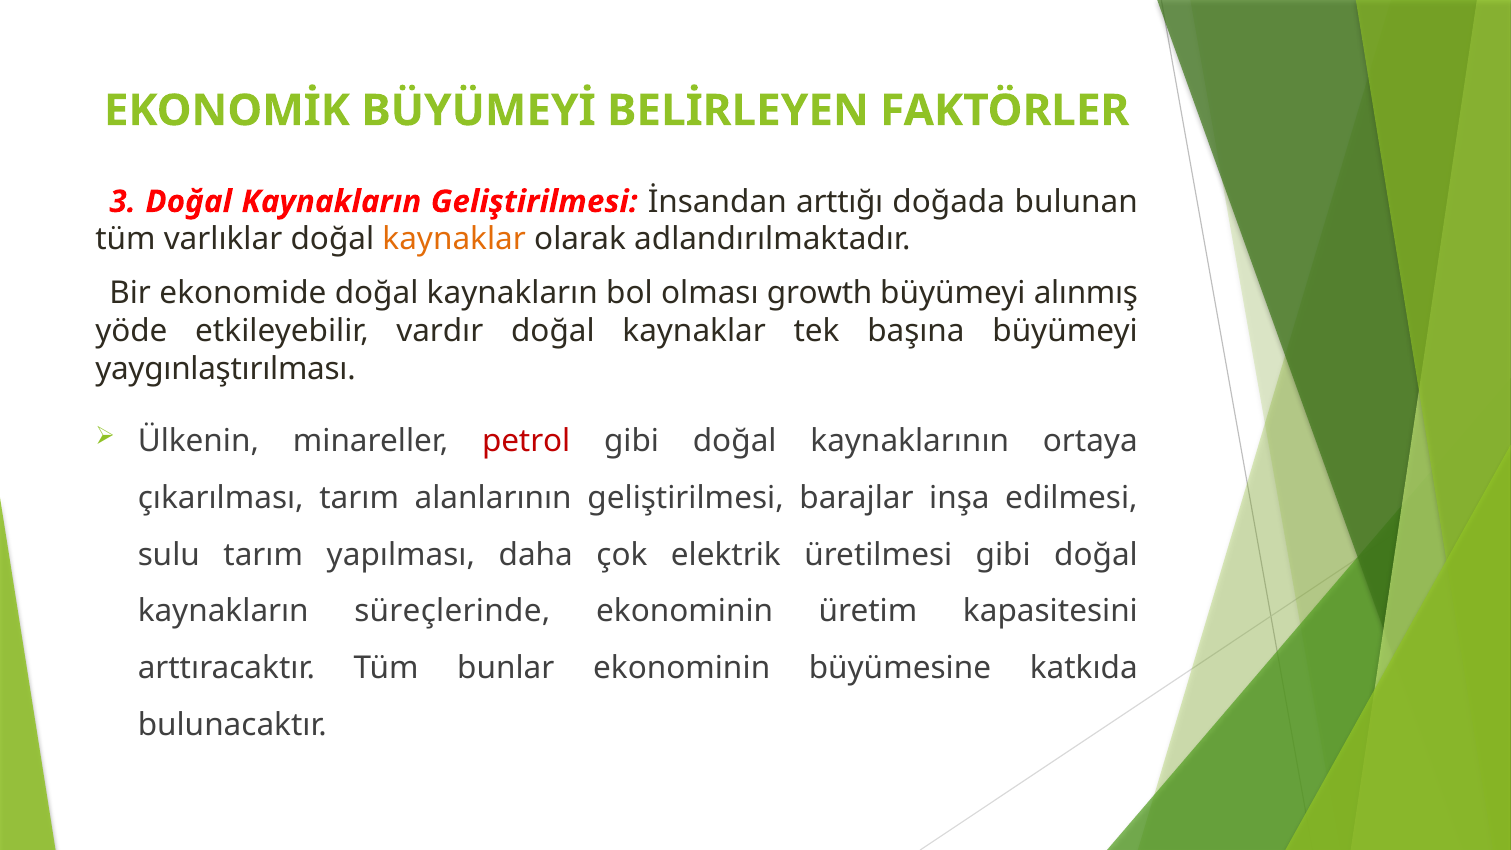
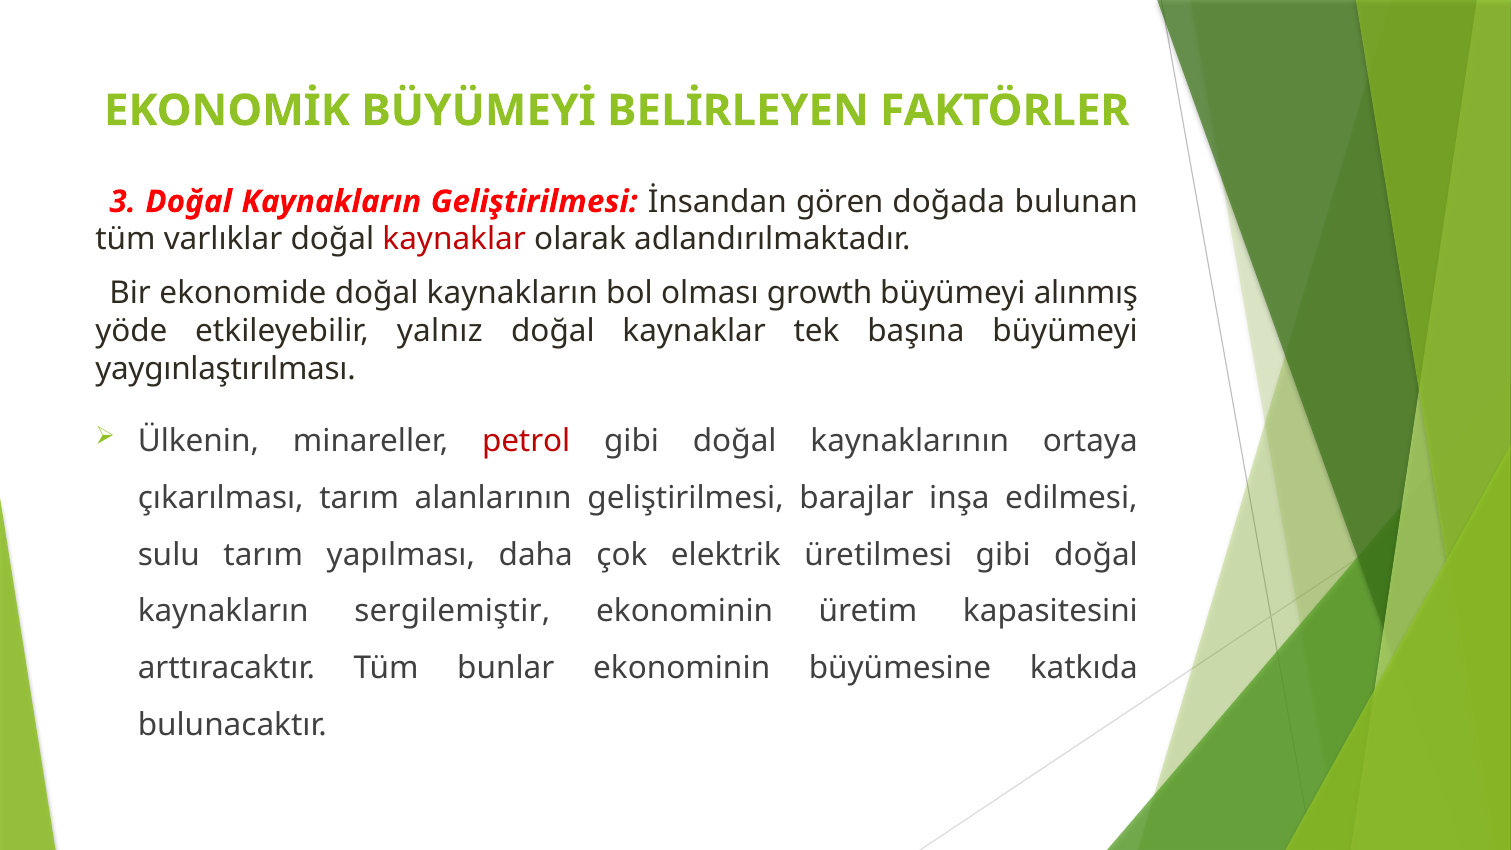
arttığı: arttığı -> gören (840, 202)
kaynaklar colour: orange -> red (454, 239)
vardır: vardır -> yalnız (440, 331)
süreçlerinde: süreçlerinde -> sergilemiştir (452, 612)
